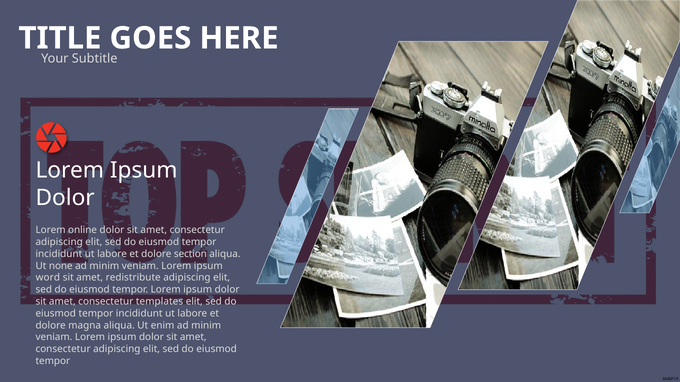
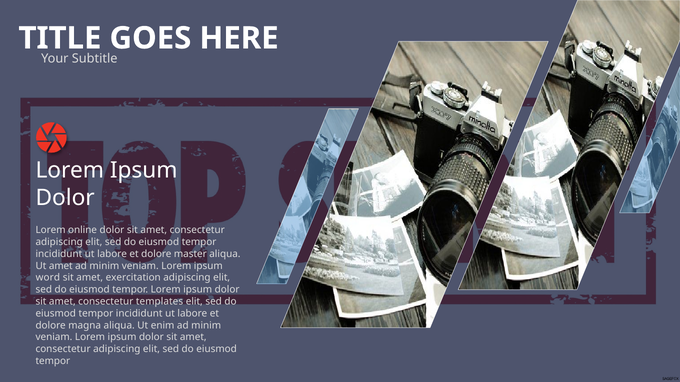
section: section -> master (190, 254)
Ut none: none -> amet (61, 266)
redistribute: redistribute -> exercitation (133, 278)
